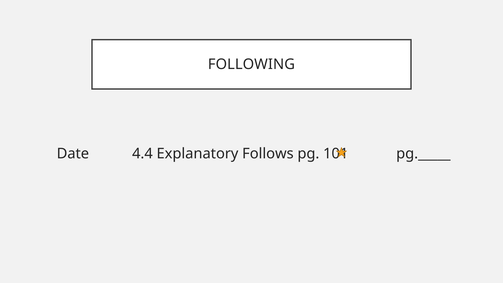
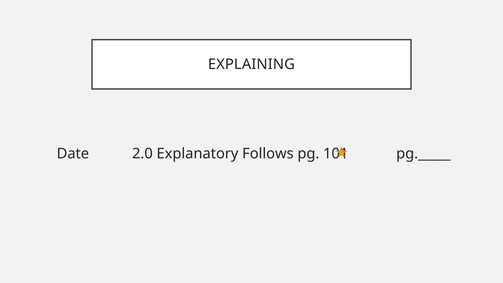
FOLLOWING: FOLLOWING -> EXPLAINING (251, 64)
4.4: 4.4 -> 2.0 (142, 154)
